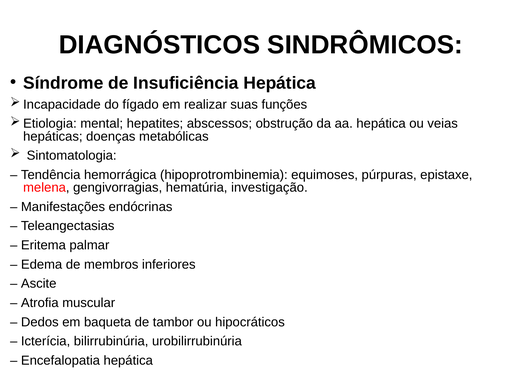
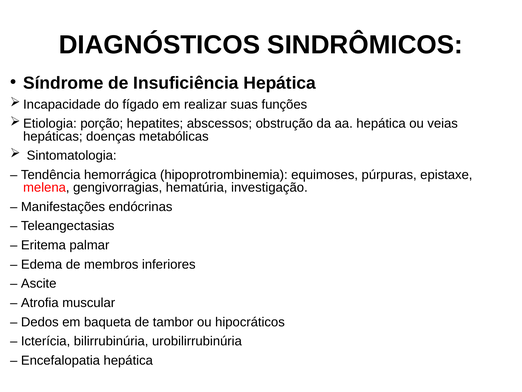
mental: mental -> porção (102, 124)
